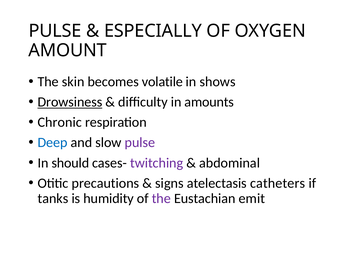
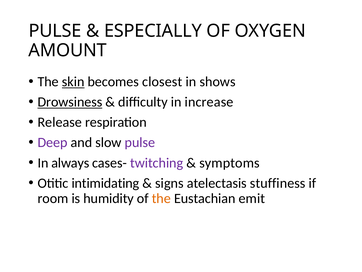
skin underline: none -> present (73, 82)
volatile: volatile -> closest (162, 82)
amounts: amounts -> increase (209, 102)
Chronic: Chronic -> Release (60, 122)
Deep colour: blue -> purple (53, 142)
should: should -> always (70, 163)
abdominal: abdominal -> symptoms (229, 163)
precautions: precautions -> intimidating (105, 183)
catheters: catheters -> stuffiness (278, 183)
tanks: tanks -> room (53, 198)
the colour: purple -> orange (161, 198)
